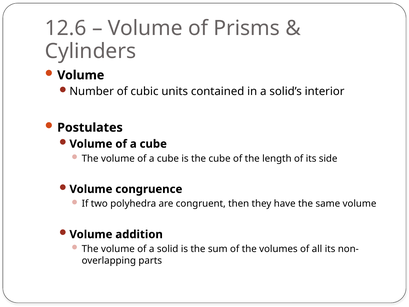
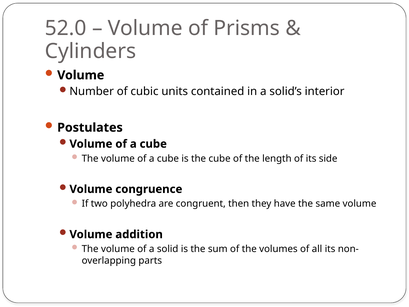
12.6: 12.6 -> 52.0 (66, 28)
